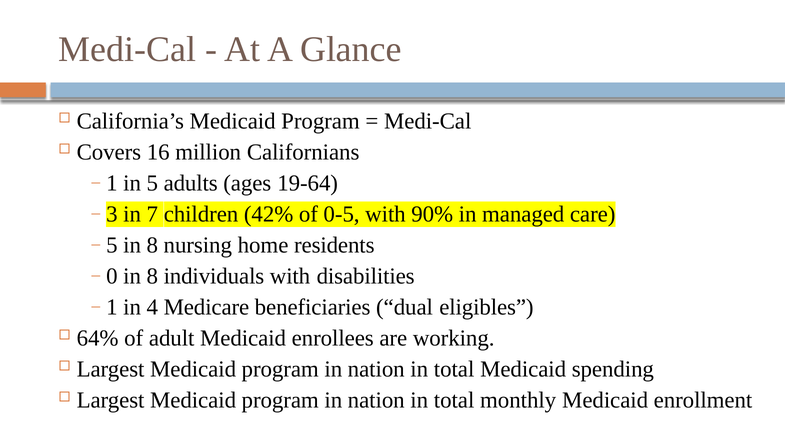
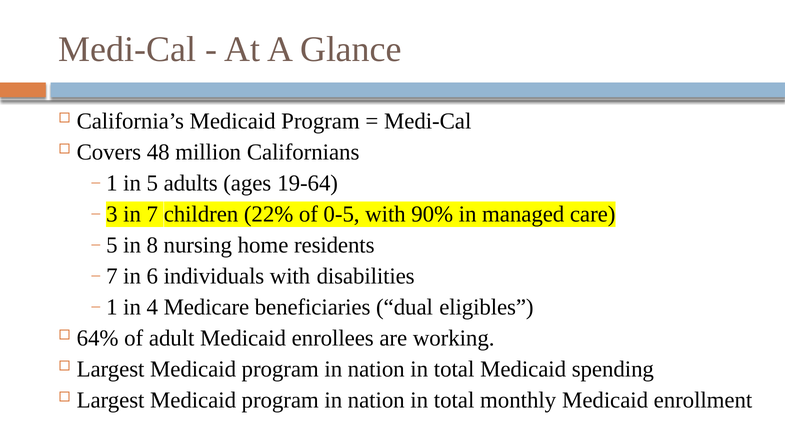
16: 16 -> 48 (158, 152)
42%: 42% -> 22% (269, 214)
0: 0 -> 7 (112, 276)
8: 8 -> 6 (152, 276)
